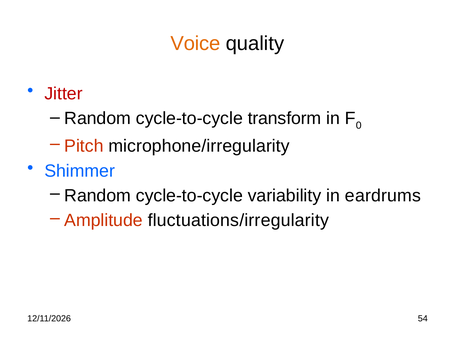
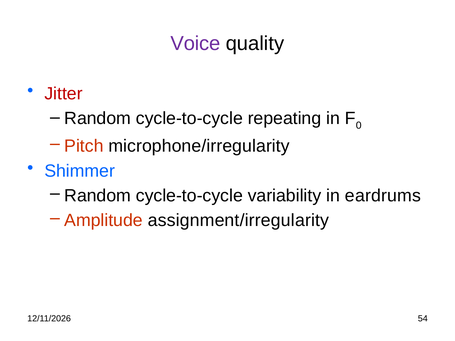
Voice colour: orange -> purple (195, 44)
transform: transform -> repeating (284, 119)
fluctuations/irregularity: fluctuations/irregularity -> assignment/irregularity (238, 221)
